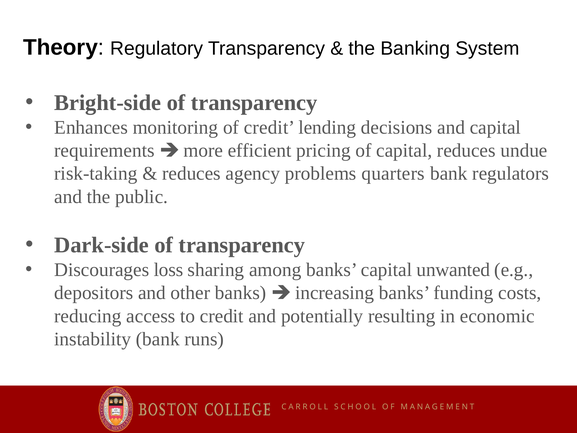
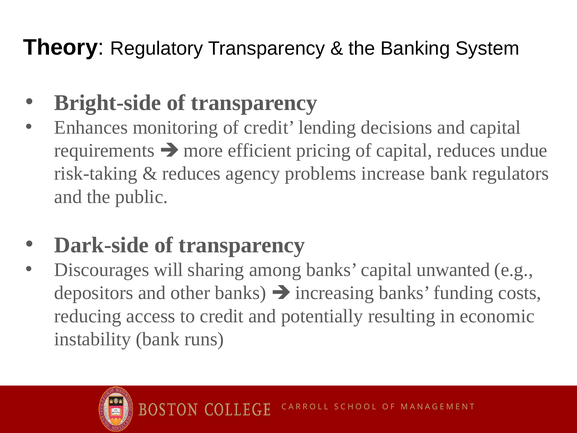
quarters: quarters -> increase (393, 173)
loss: loss -> will (169, 270)
